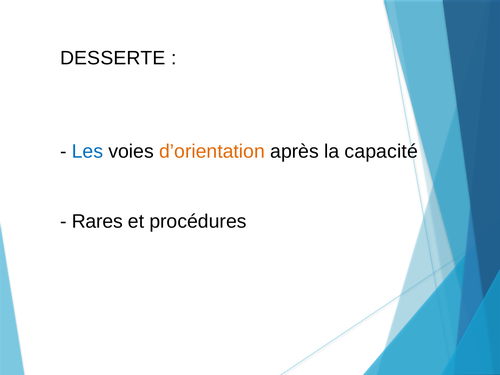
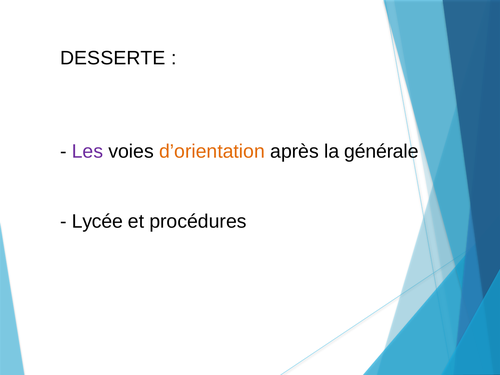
Les colour: blue -> purple (88, 151)
capacité: capacité -> générale (381, 151)
Rares: Rares -> Lycée (97, 221)
